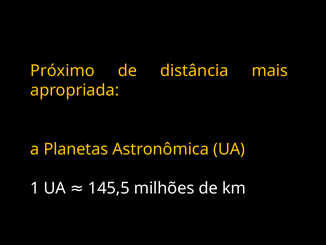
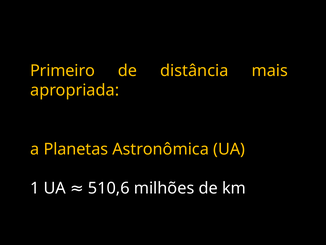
Próximo: Próximo -> Primeiro (62, 71)
145,5: 145,5 -> 510,6 (109, 188)
